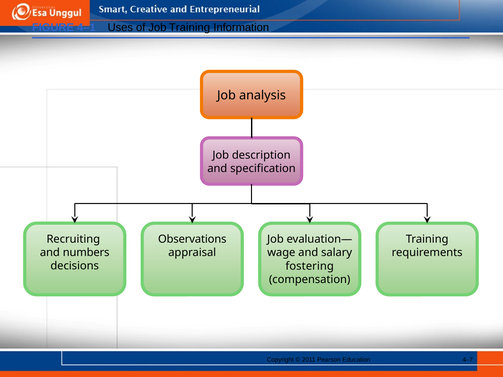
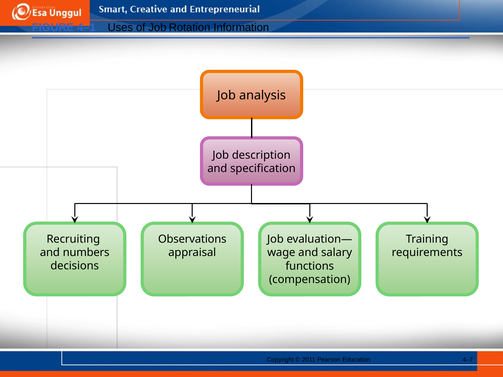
Job Training: Training -> Rotation (190, 27)
fostering: fostering -> functions (310, 266)
